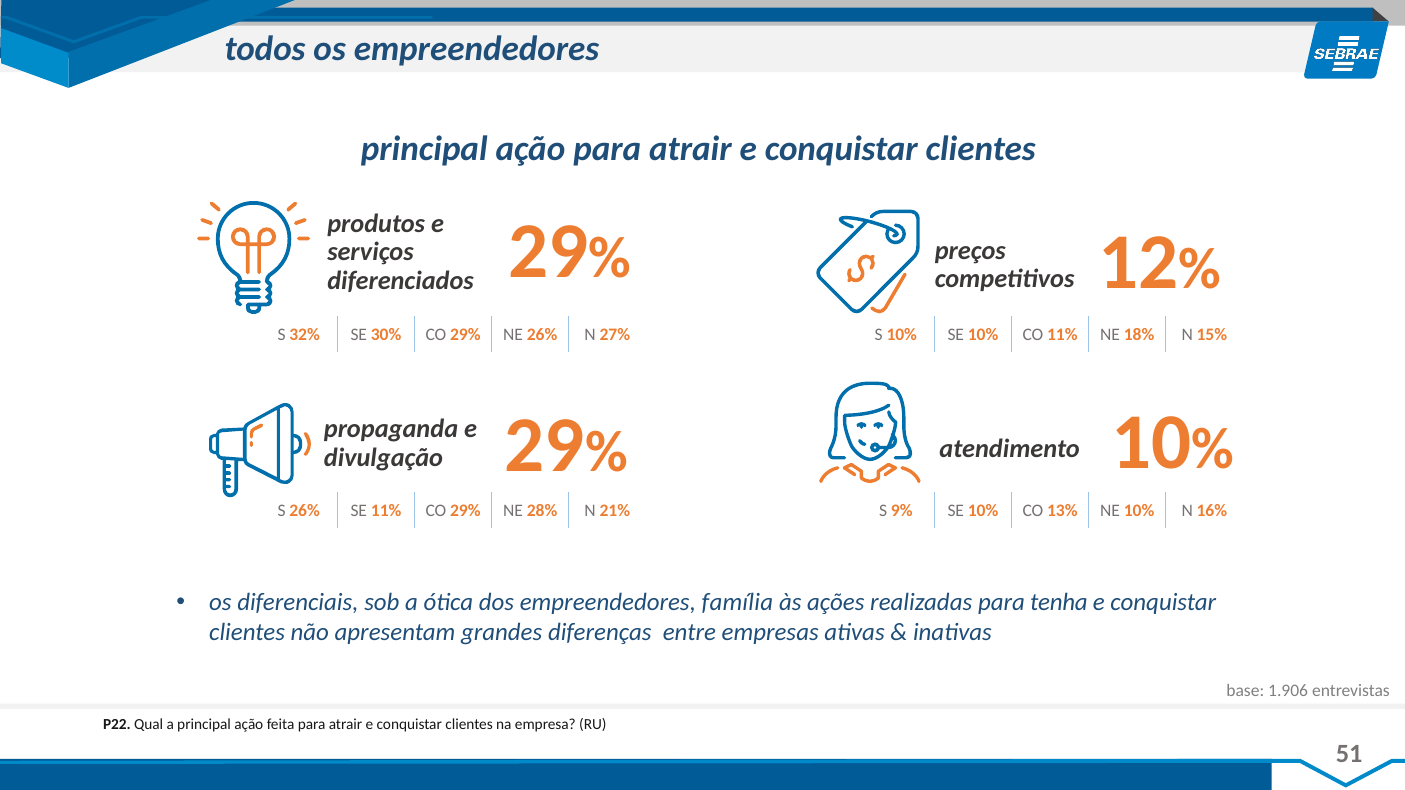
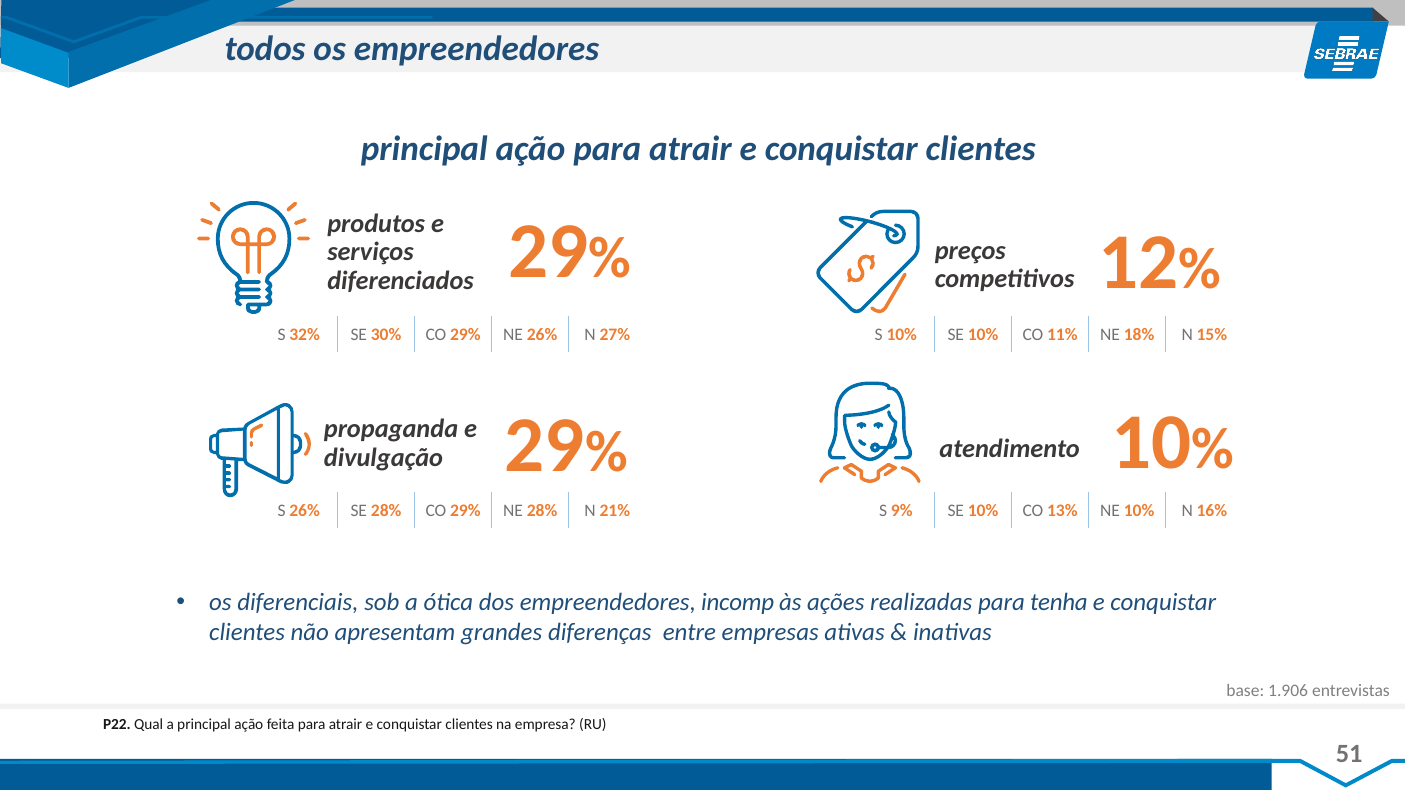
SE 11%: 11% -> 28% (386, 511)
família: família -> incomp (738, 603)
